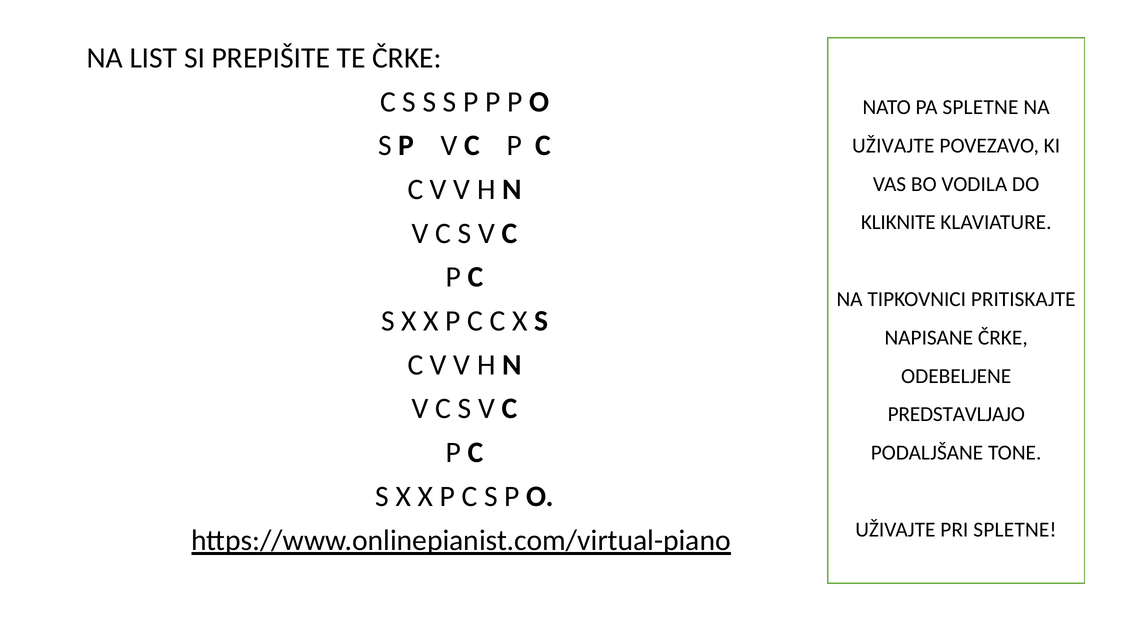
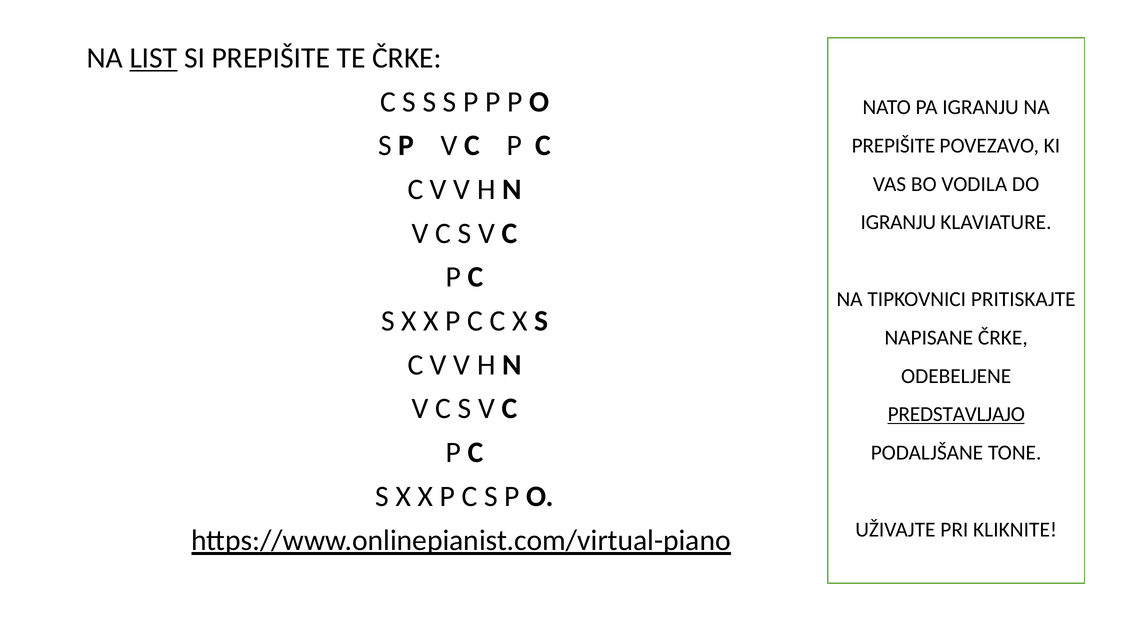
LIST underline: none -> present (153, 58)
PA SPLETNE: SPLETNE -> IGRANJU (981, 107)
UŽIVAJTE: UŽIVAJTE -> PREPIŠITE (893, 146)
KLIKNITE: KLIKNITE -> IGRANJU (898, 222)
PREDSTAVLJAJO underline: none -> present (956, 414)
PRI SPLETNE: SPLETNE -> KLIKNITE (1015, 530)
